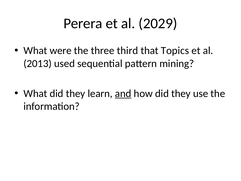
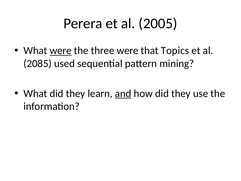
2029: 2029 -> 2005 (158, 23)
were underline: none -> present (61, 51)
three third: third -> were (128, 51)
2013: 2013 -> 2085 (38, 63)
